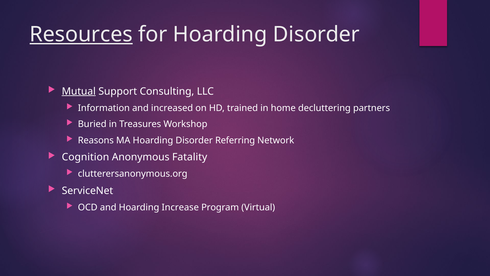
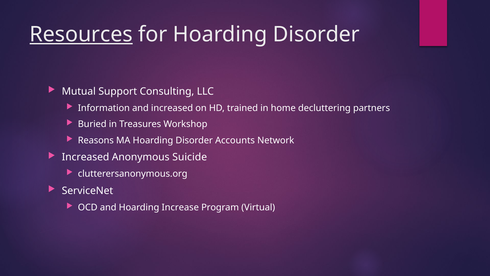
Mutual underline: present -> none (79, 91)
Referring: Referring -> Accounts (235, 140)
Cognition: Cognition -> Increased (86, 157)
Fatality: Fatality -> Suicide (190, 157)
